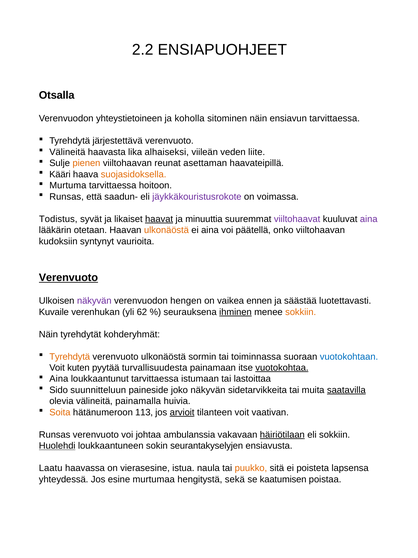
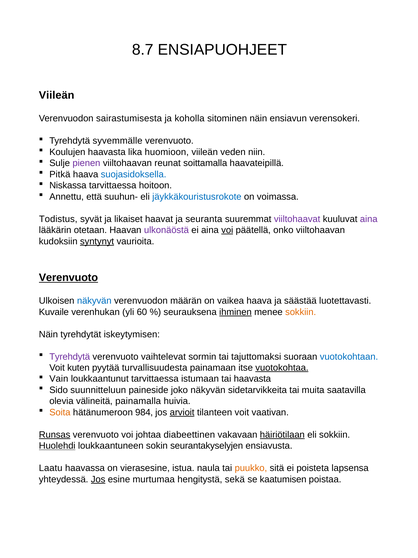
2.2: 2.2 -> 8.7 (143, 50)
Otsalla: Otsalla -> Viileän (57, 95)
yhteystietoineen: yhteystietoineen -> sairastumisesta (129, 118)
ensiavun tarvittaessa: tarvittaessa -> verensokeri (335, 118)
järjestettävä: järjestettävä -> syvemmälle (118, 141)
Välineitä: Välineitä -> Koulujen (67, 152)
alhaiseksi: alhaiseksi -> huomioon (167, 152)
liite: liite -> niin (257, 152)
pienen colour: orange -> purple (86, 163)
asettaman: asettaman -> soittamalla (205, 163)
Kääri: Kääri -> Pitkä (60, 174)
suojasidoksella colour: orange -> blue (134, 174)
Murtuma: Murtuma -> Niskassa (68, 185)
Runsas: Runsas -> Annettu (67, 196)
saadun-: saadun- -> suuhun- (121, 196)
jäykkäkouristusrokote colour: purple -> blue (197, 196)
haavat underline: present -> none (159, 219)
minuuttia: minuuttia -> seuranta (204, 219)
ulkonäöstä colour: orange -> purple (166, 230)
voi underline: none -> present (227, 230)
syntynyt underline: none -> present (97, 241)
näkyvän colour: purple -> blue (94, 300)
hengen: hengen -> määrän (186, 300)
vaikea ennen: ennen -> haava (259, 300)
62: 62 -> 60 (142, 312)
kohderyhmät: kohderyhmät -> iskeytymisen (132, 334)
Tyrehdytä colour: orange -> purple (70, 356)
verenvuoto ulkonäöstä: ulkonäöstä -> vaihtelevat (163, 356)
toiminnassa: toiminnassa -> tajuttomaksi (256, 356)
Aina: Aina -> Vain (59, 378)
tai lastoittaa: lastoittaa -> haavasta (252, 378)
saatavilla underline: present -> none (346, 390)
113: 113 -> 984 (144, 412)
Runsas underline: none -> present (55, 434)
ambulanssia: ambulanssia -> diabeettinen (189, 434)
Jos underline: none -> present (98, 479)
